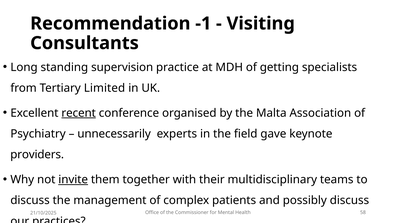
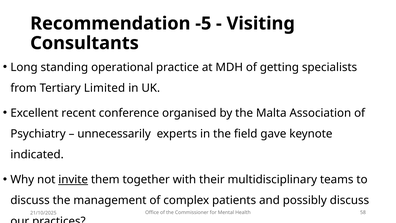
-1: -1 -> -5 (203, 23)
supervision: supervision -> operational (122, 67)
recent underline: present -> none (79, 113)
providers: providers -> indicated (37, 154)
